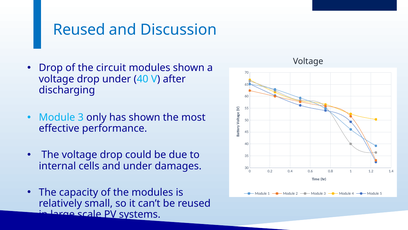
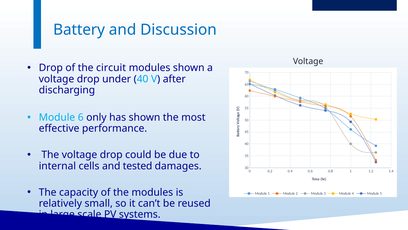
Reused: Reused -> Battery (79, 30)
3: 3 -> 6 (81, 117)
and under: under -> tested (138, 166)
